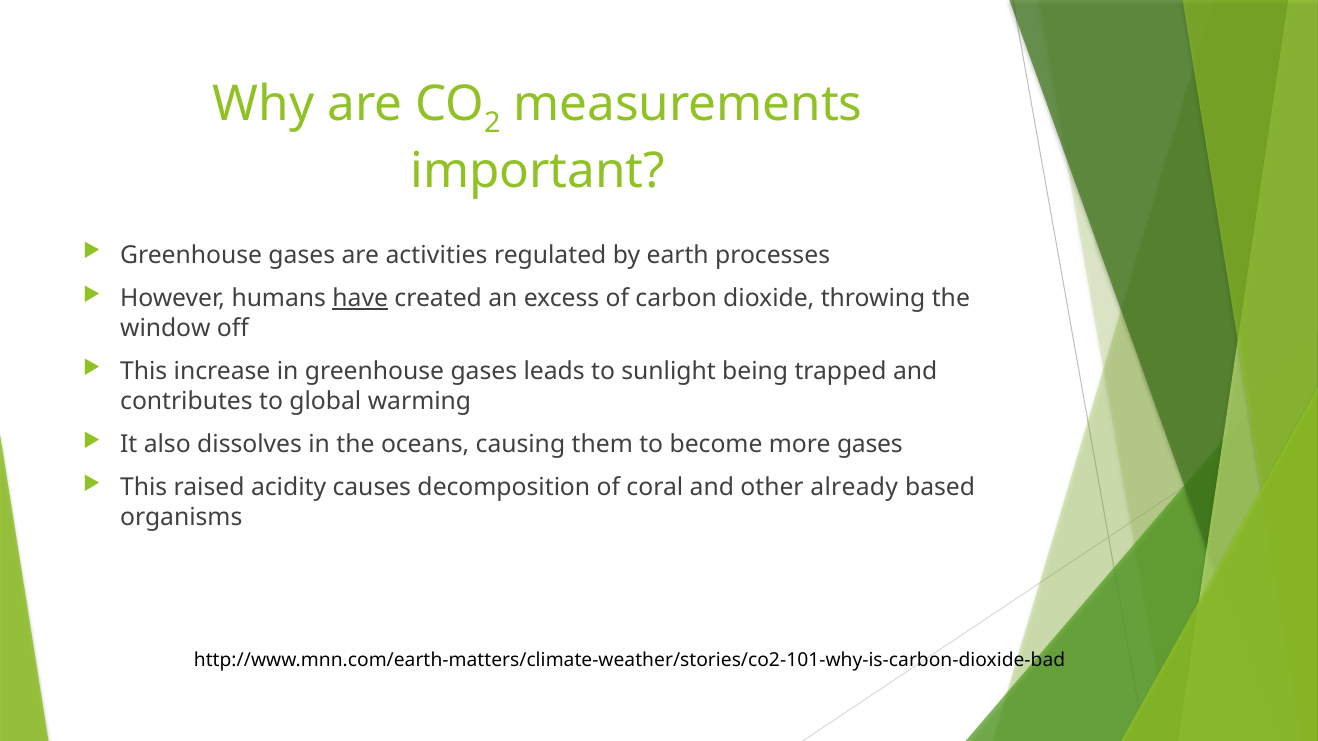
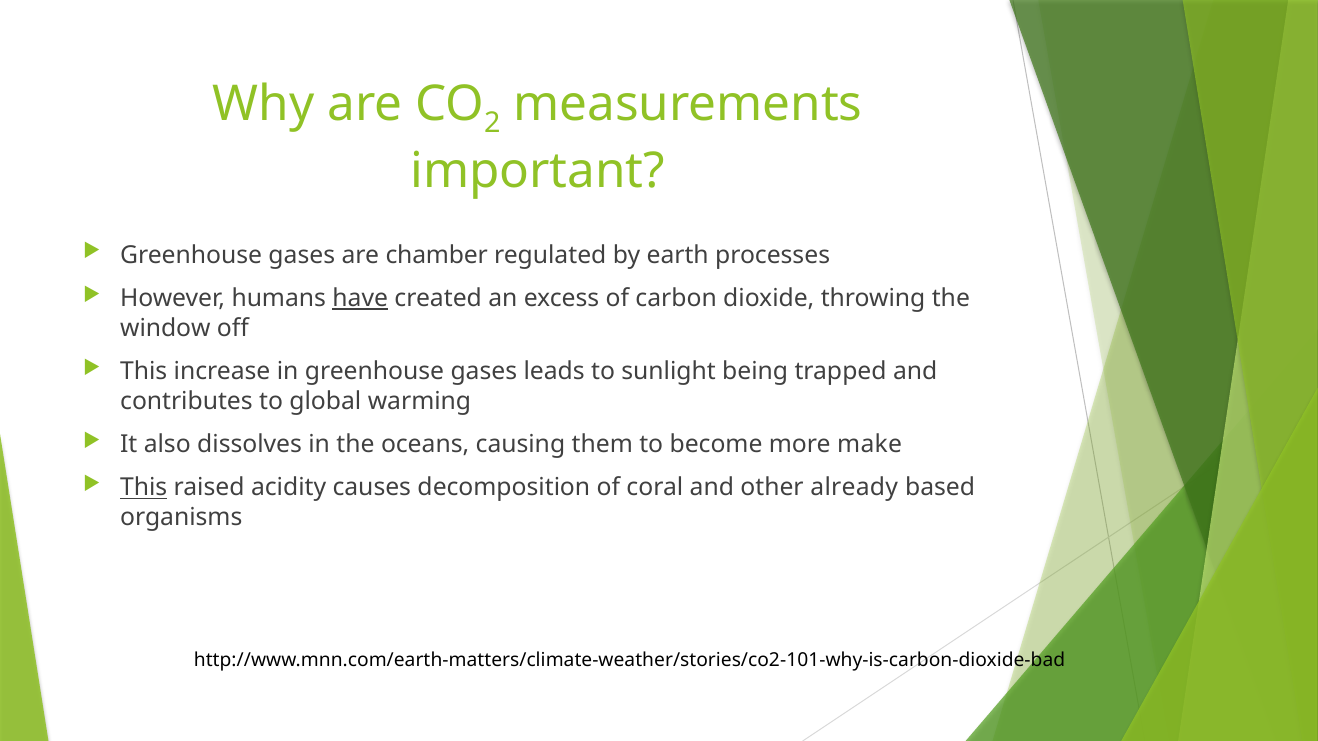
activities: activities -> chamber (437, 255)
more gases: gases -> make (870, 445)
This underline: none -> present (144, 488)
